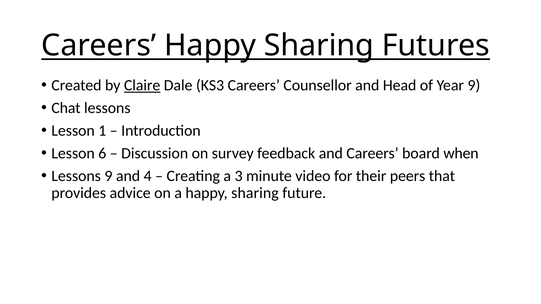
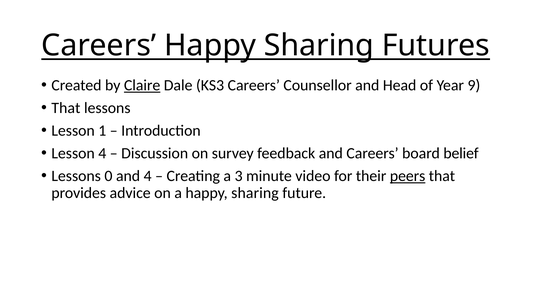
Chat: Chat -> That (66, 108)
Lesson 6: 6 -> 4 (102, 154)
when: when -> belief (461, 154)
Lessons 9: 9 -> 0 (108, 176)
peers underline: none -> present (408, 176)
